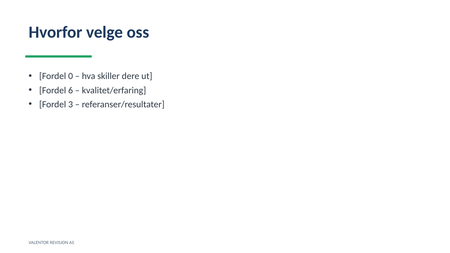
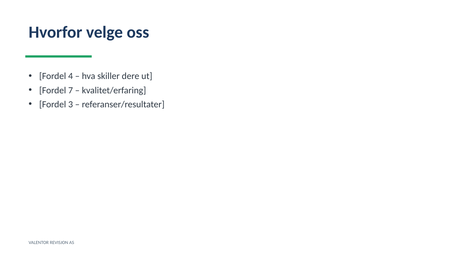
0: 0 -> 4 (71, 76)
6: 6 -> 7 (71, 90)
